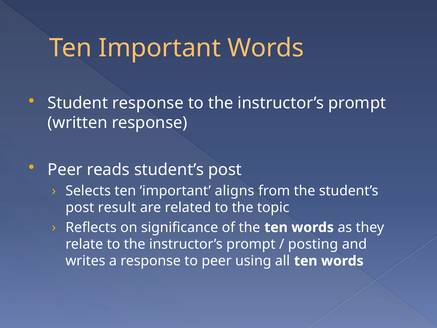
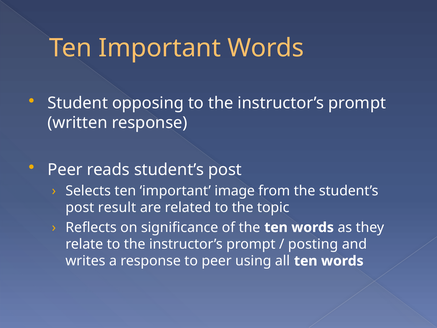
Student response: response -> opposing (148, 103)
aligns: aligns -> image (235, 191)
